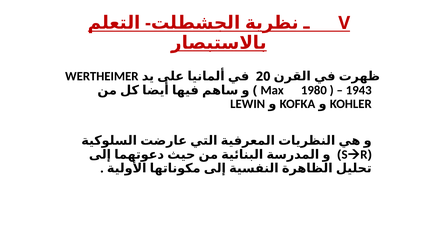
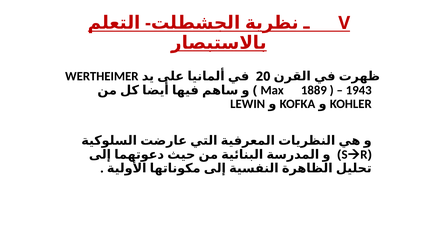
1980: 1980 -> 1889 (314, 90)
